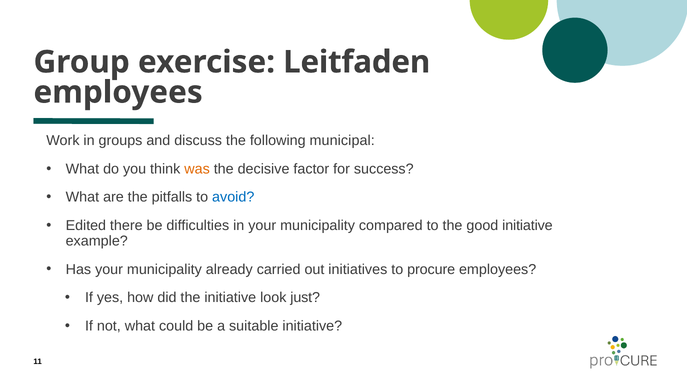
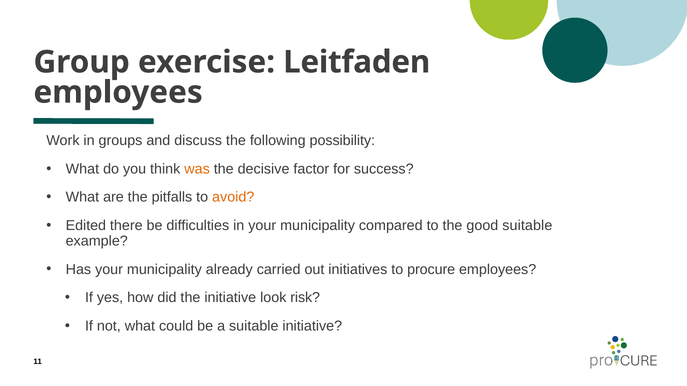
municipal: municipal -> possibility (342, 141)
avoid colour: blue -> orange (233, 197)
good initiative: initiative -> suitable (527, 226)
just: just -> risk (305, 298)
